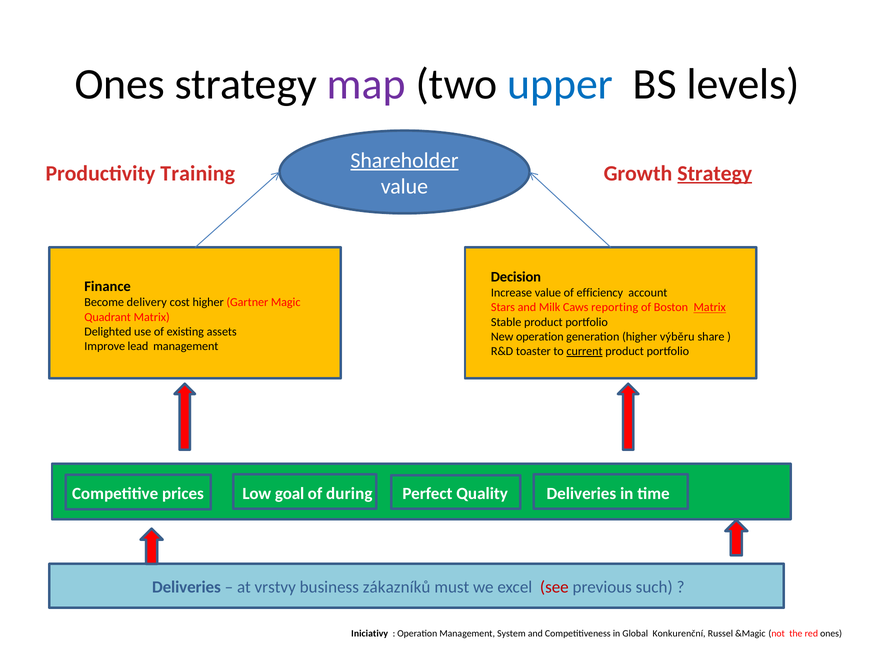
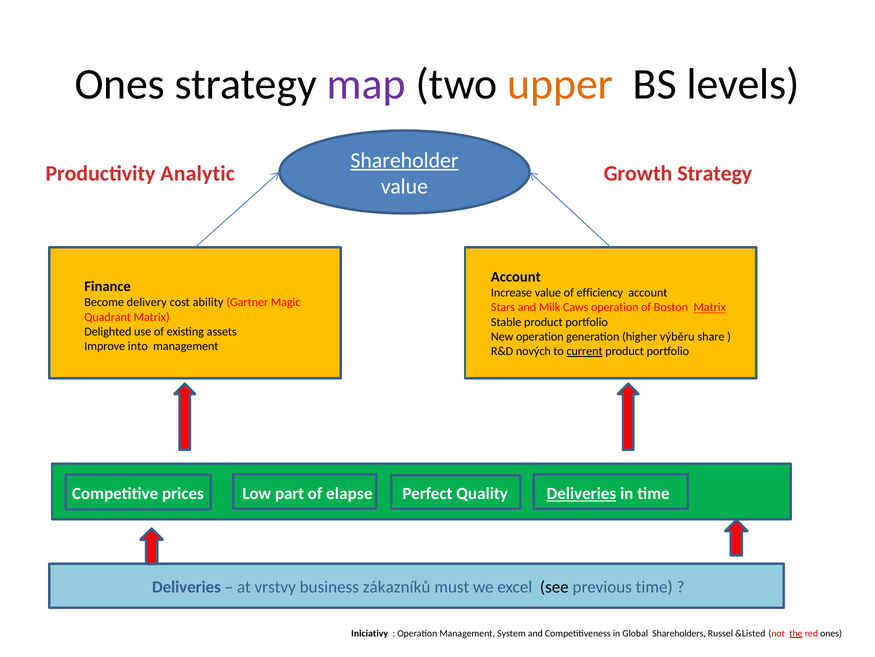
upper colour: blue -> orange (560, 84)
Training: Training -> Analytic (198, 173)
Strategy underline: present -> none (715, 173)
Decision: Decision -> Account (516, 277)
cost higher: higher -> ability (208, 302)
Caws reporting: reporting -> operation (615, 307)
lead: lead -> into (138, 346)
toaster: toaster -> nových (533, 351)
goal: goal -> part (290, 493)
during: during -> elapse (349, 493)
Deliveries underline: none -> present (581, 493)
see colour: red -> black (554, 586)
previous such: such -> time (654, 586)
Konkurenční: Konkurenční -> Shareholders (679, 633)
&Magic: &Magic -> &Listed (750, 633)
the underline: none -> present (796, 633)
